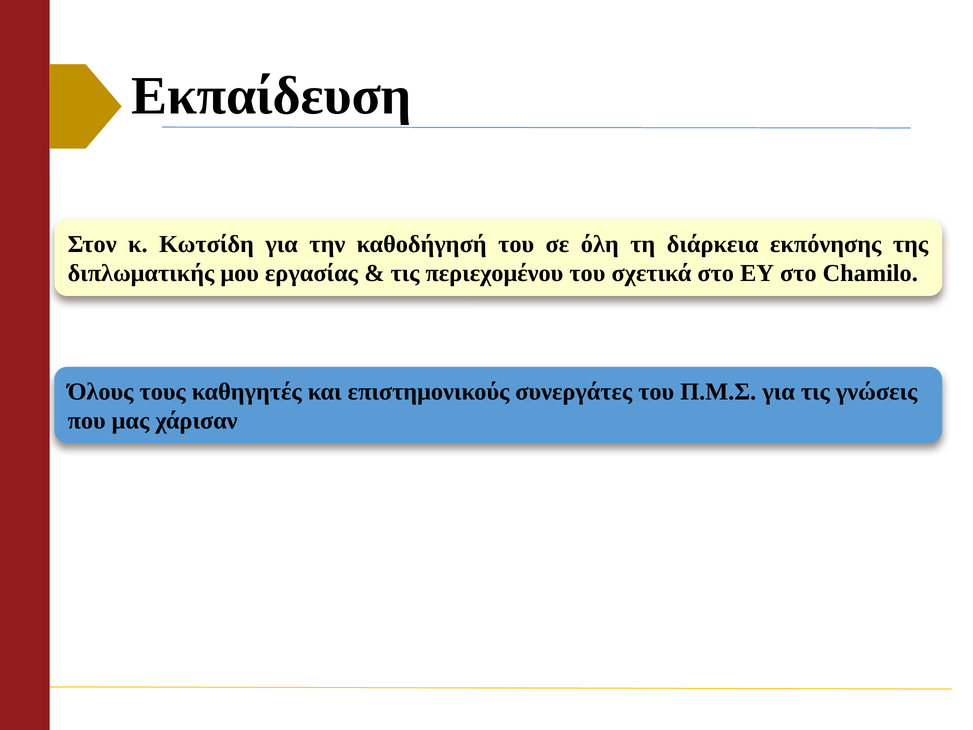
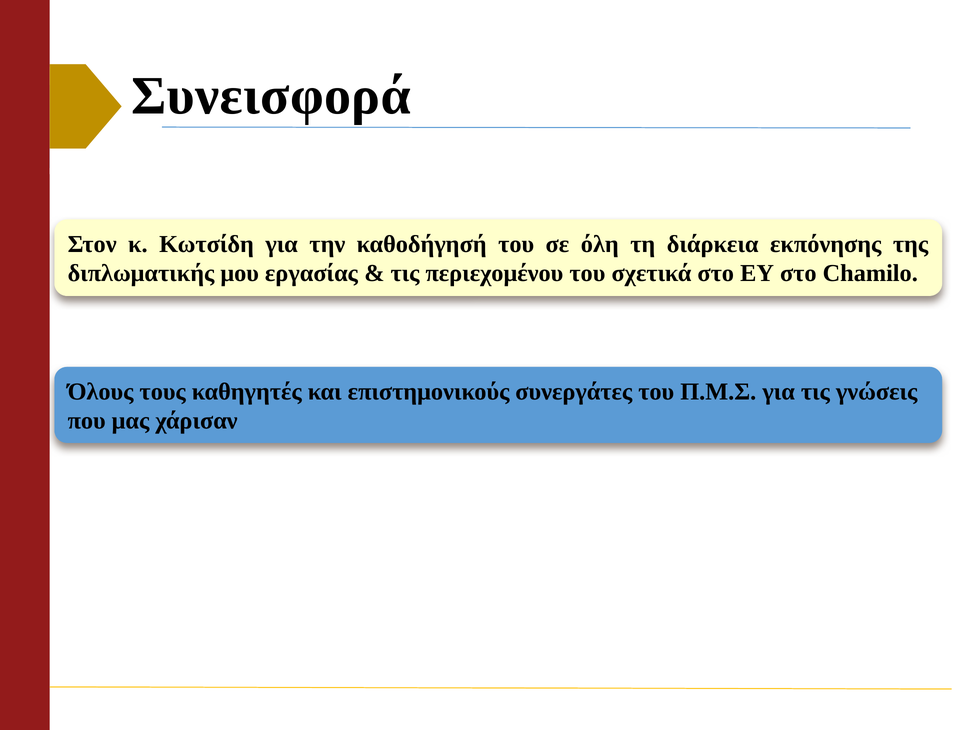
Εκπαίδευση: Εκπαίδευση -> Συνεισφορά (271, 96)
